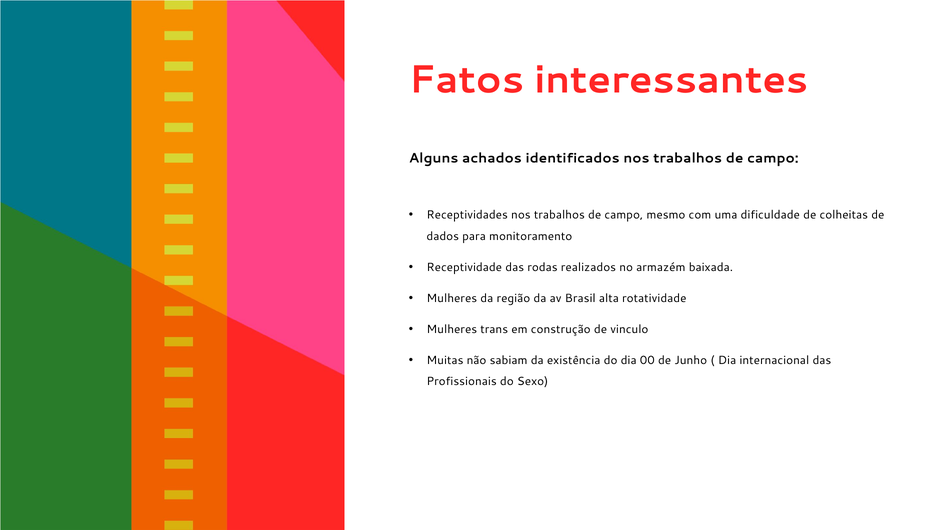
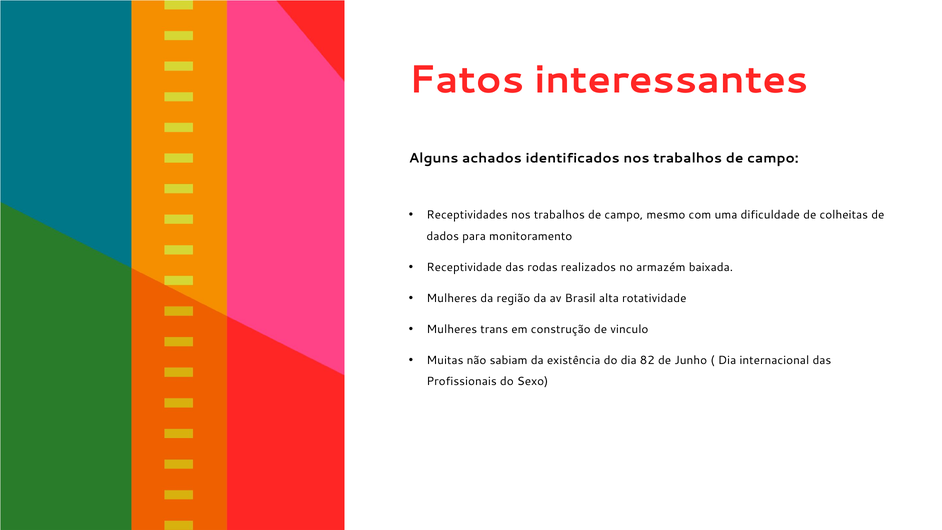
00: 00 -> 82 (647, 360)
